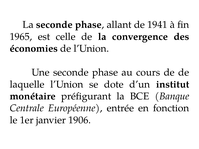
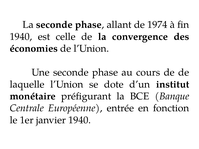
1941: 1941 -> 1974 (157, 25)
1965: 1965 -> 1940 (21, 37)
janvier 1906: 1906 -> 1940 (80, 120)
